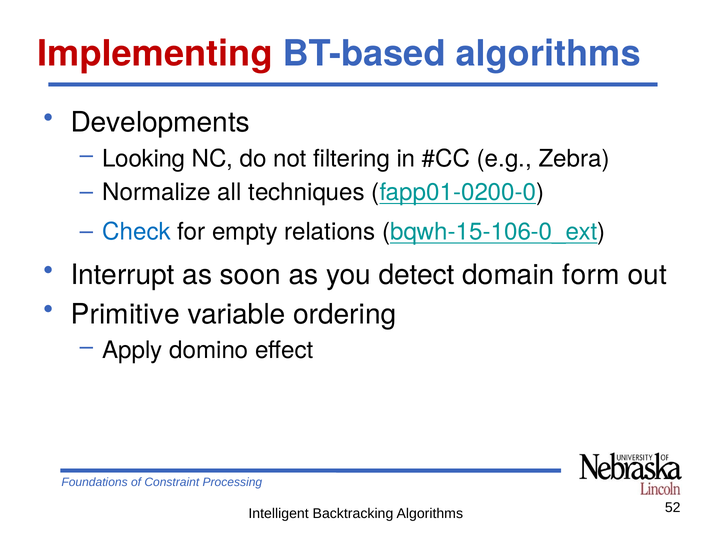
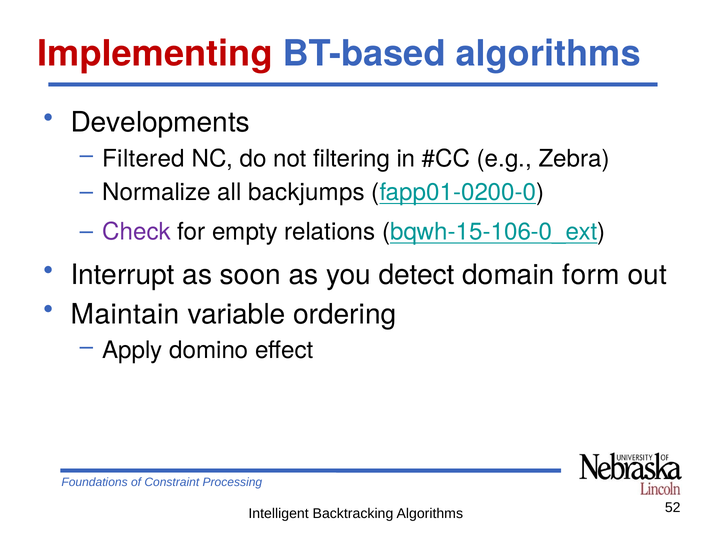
Looking: Looking -> Filtered (144, 159)
techniques: techniques -> backjumps (306, 192)
Check colour: blue -> purple (136, 232)
Primitive: Primitive -> Maintain (125, 314)
